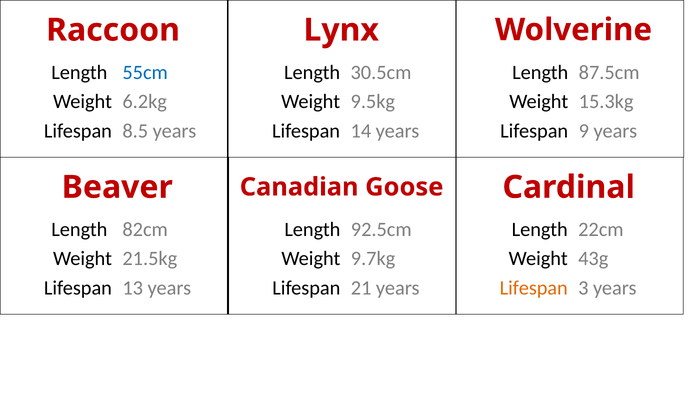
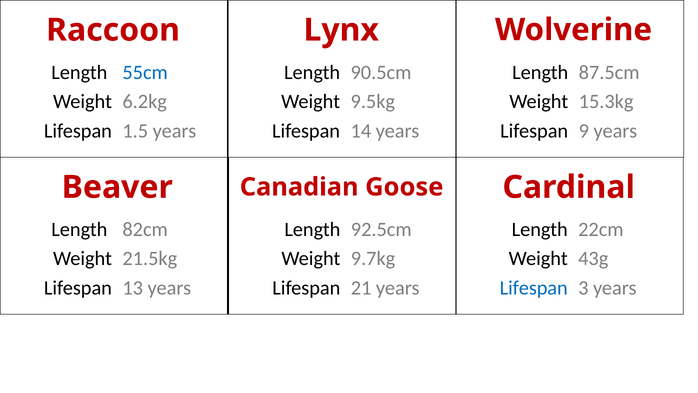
30.5cm: 30.5cm -> 90.5cm (381, 72)
8.5: 8.5 -> 1.5 (135, 131)
Lifespan colour: orange -> blue (534, 288)
